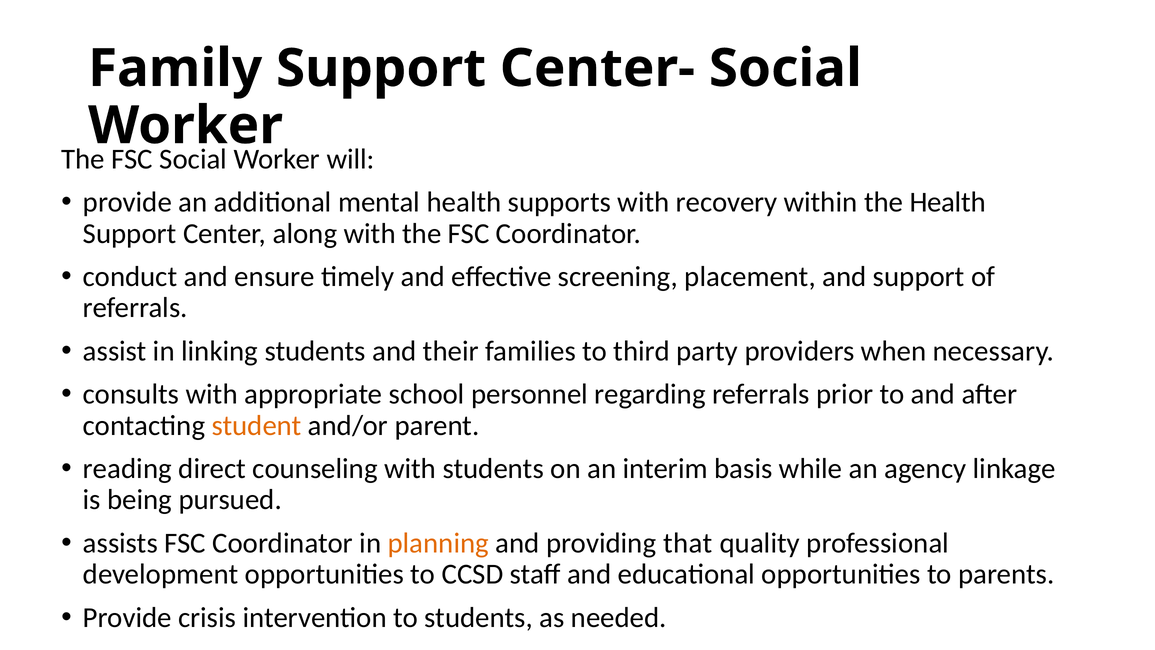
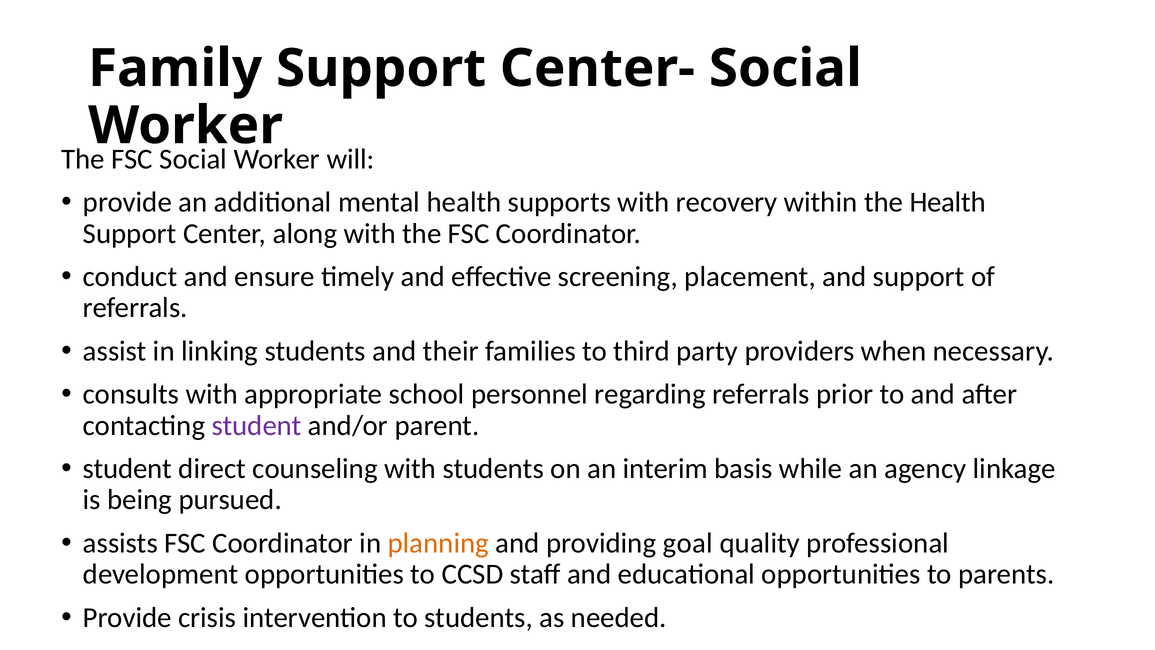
student colour: orange -> purple (257, 425)
reading: reading -> student (127, 469)
that: that -> goal (688, 543)
